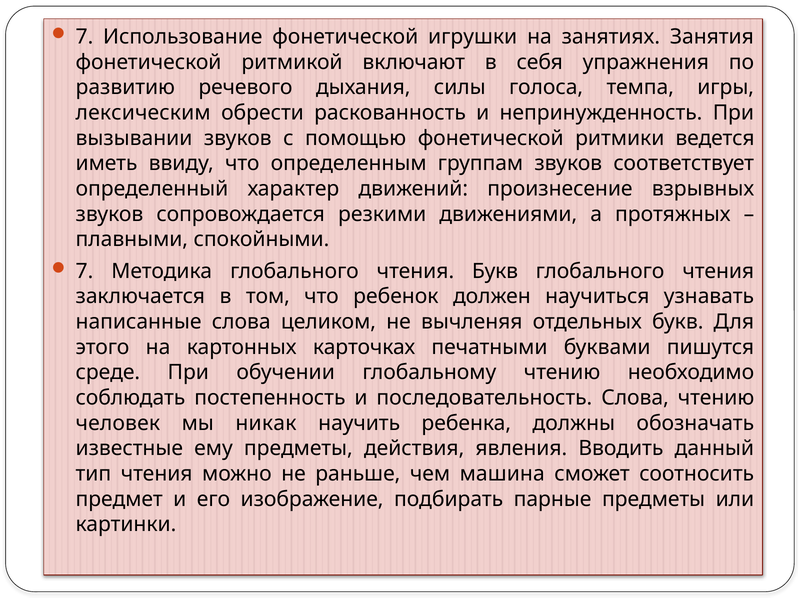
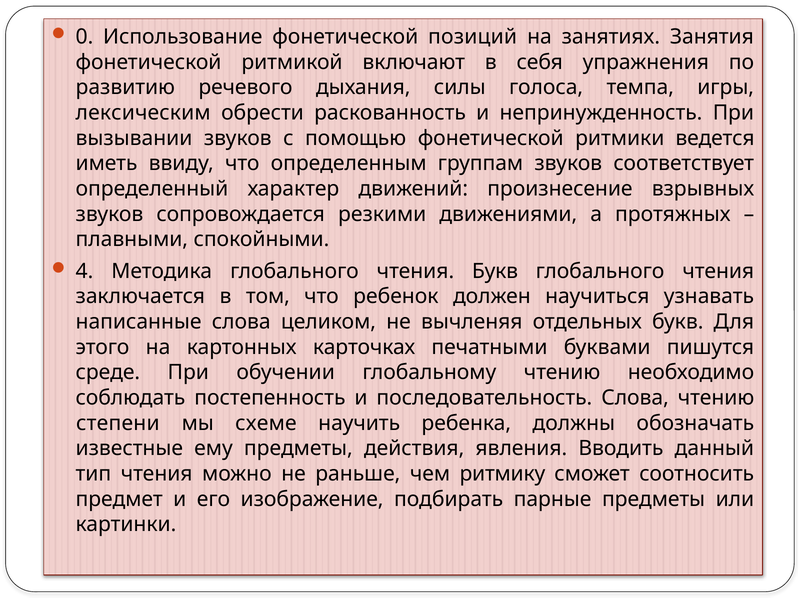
7: 7 -> 0 (84, 37)
игрушки: игрушки -> позиций (473, 37)
7: 7 -> 4 (84, 271)
человек: человек -> степени (118, 423)
никак: никак -> схеме (266, 423)
машина: машина -> ритмику (502, 474)
